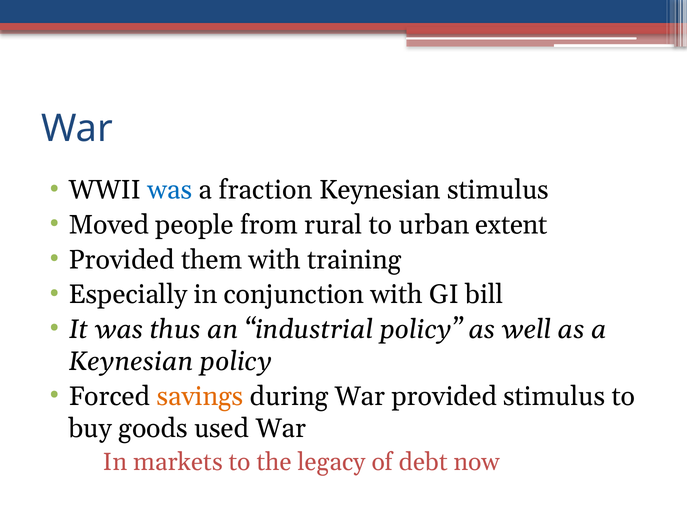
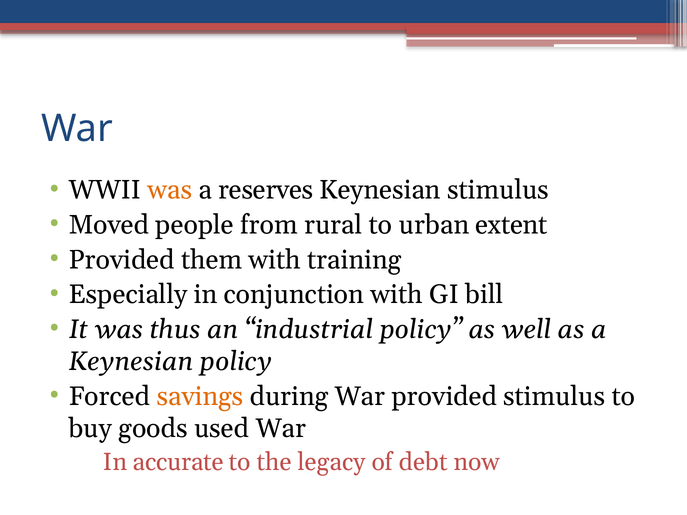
was colour: blue -> orange (170, 190)
fraction: fraction -> reserves (266, 190)
markets: markets -> accurate (178, 462)
